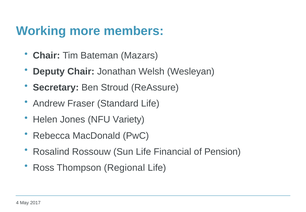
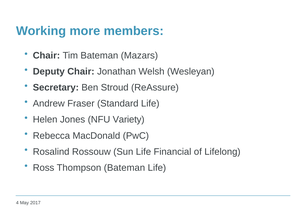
Pension: Pension -> Lifelong (222, 152)
Thompson Regional: Regional -> Bateman (124, 168)
